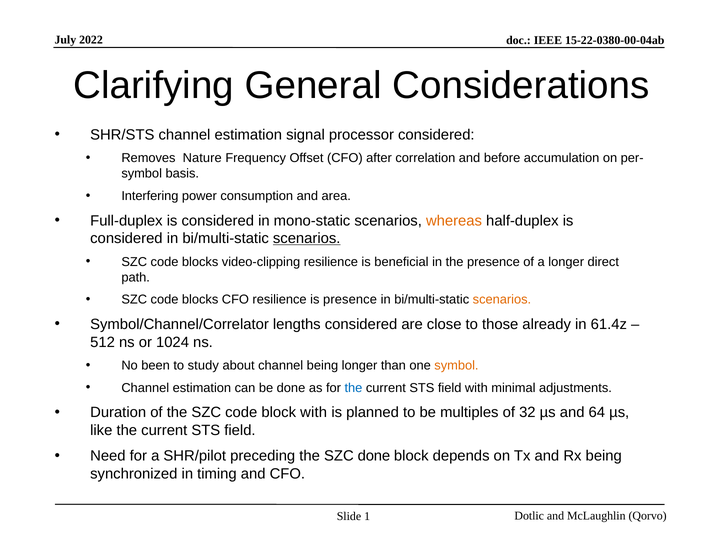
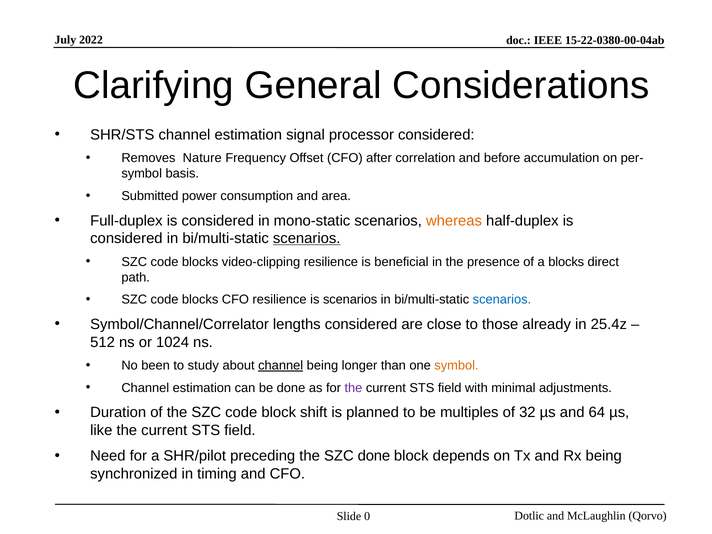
Interfering: Interfering -> Submitted (150, 196)
a longer: longer -> blocks (566, 262)
is presence: presence -> scenarios (350, 300)
scenarios colour: orange -> blue (502, 300)
61.4z: 61.4z -> 25.4z (609, 324)
channel underline: none -> present (281, 366)
the colour: blue -> purple (353, 388)
block with: with -> shift (314, 413)
1: 1 -> 0 (367, 516)
